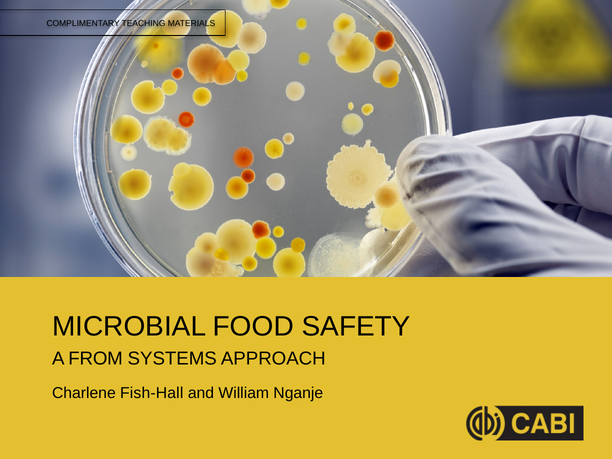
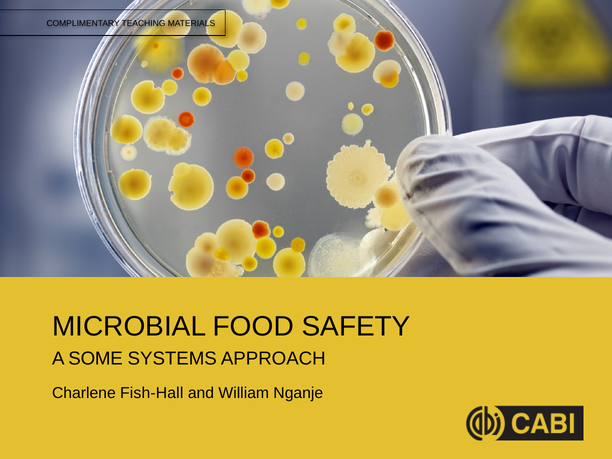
FROM: FROM -> SOME (96, 359)
